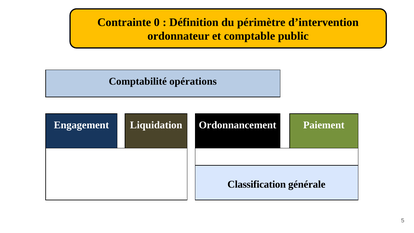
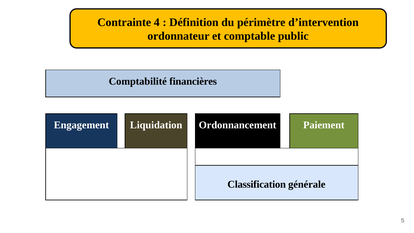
0: 0 -> 4 (157, 22)
opérations: opérations -> financières (193, 81)
